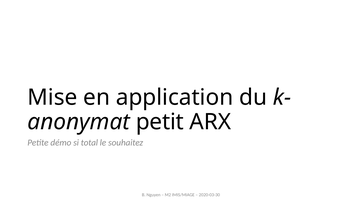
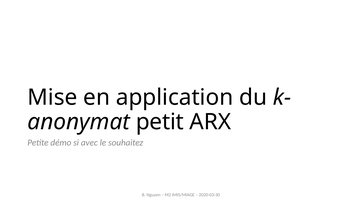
total: total -> avec (89, 142)
